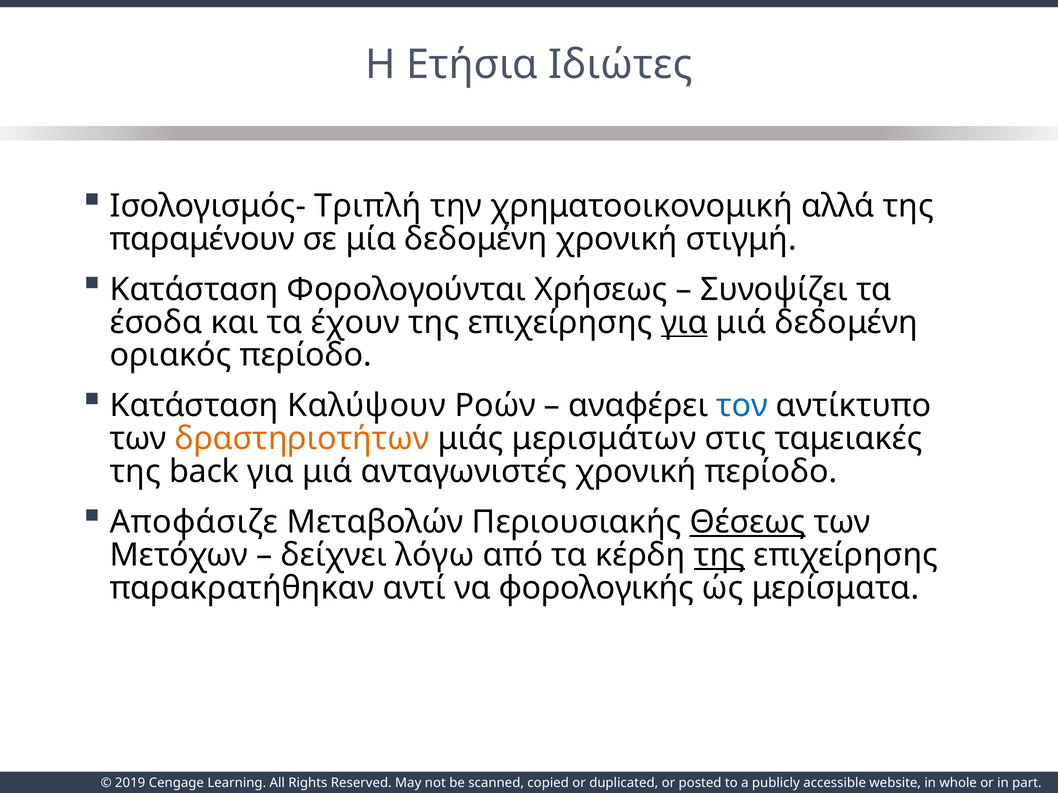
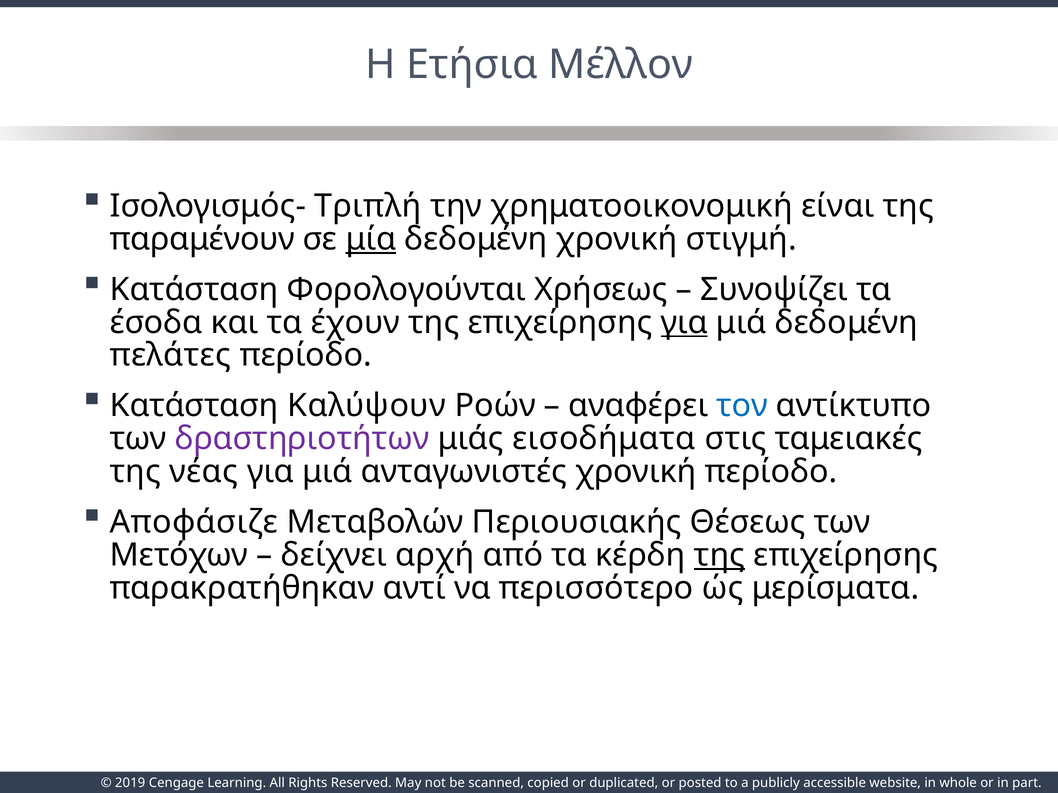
Ιδιώτες: Ιδιώτες -> Μέλλον (621, 65)
αλλά: αλλά -> είναι (838, 206)
μία underline: none -> present (371, 239)
οριακός: οριακός -> πελάτες (170, 356)
δραστηριοτήτων colour: orange -> purple (302, 439)
μερισμάτων: μερισμάτων -> εισοδήματα (604, 439)
back: back -> νέας (204, 472)
Θέσεως underline: present -> none (748, 523)
λόγω: λόγω -> αρχή (435, 555)
φορολογικής: φορολογικής -> περισσότερο (596, 588)
